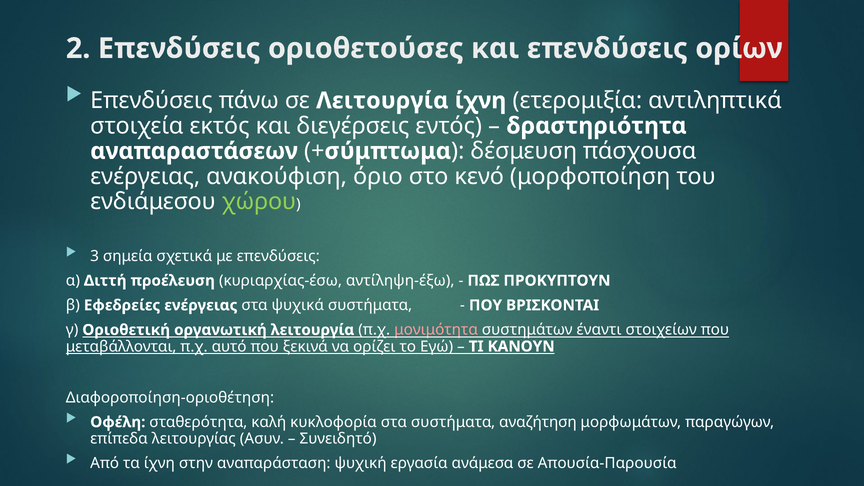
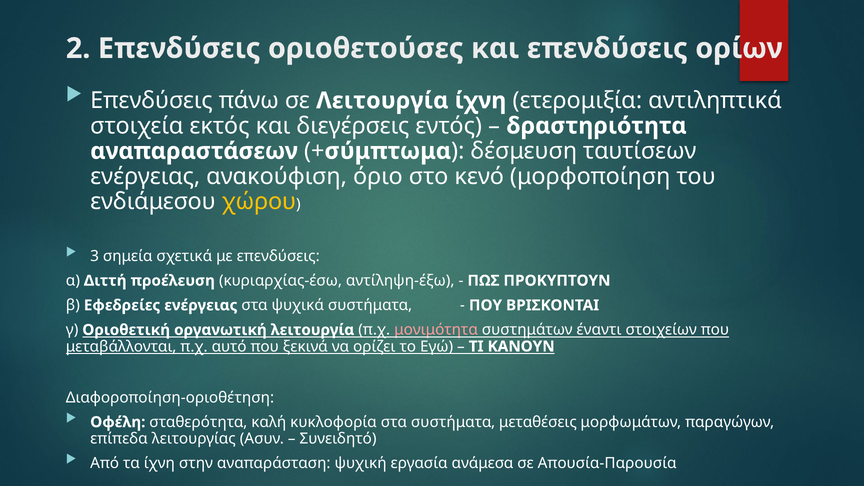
πάσχουσα: πάσχουσα -> ταυτίσεων (640, 151)
χώρου colour: light green -> yellow (259, 202)
αναζήτηση: αναζήτηση -> μεταθέσεις (538, 422)
